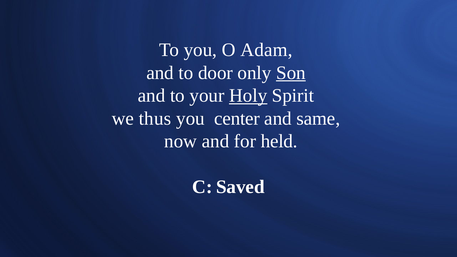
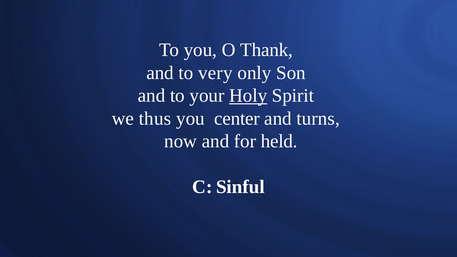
Adam: Adam -> Thank (267, 50)
door: door -> very (215, 73)
Son underline: present -> none (291, 73)
same: same -> turns (318, 118)
Saved: Saved -> Sinful (240, 187)
